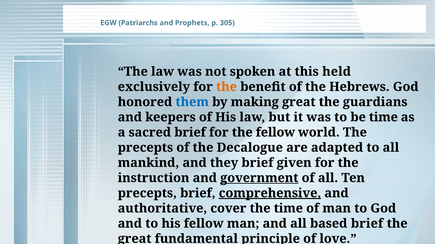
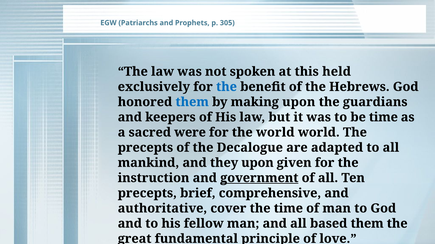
the colour: orange -> blue (227, 87)
making great: great -> upon (299, 102)
sacred brief: brief -> were (190, 133)
the fellow: fellow -> world (275, 133)
they brief: brief -> upon (257, 163)
comprehensive underline: present -> none (270, 194)
based brief: brief -> them (367, 224)
